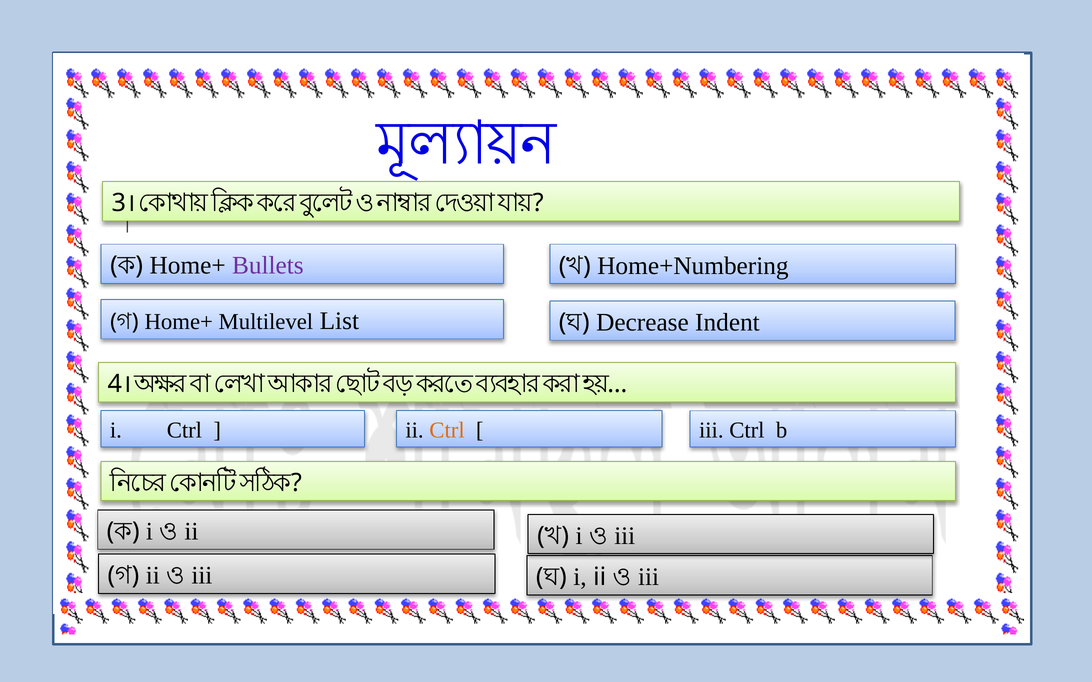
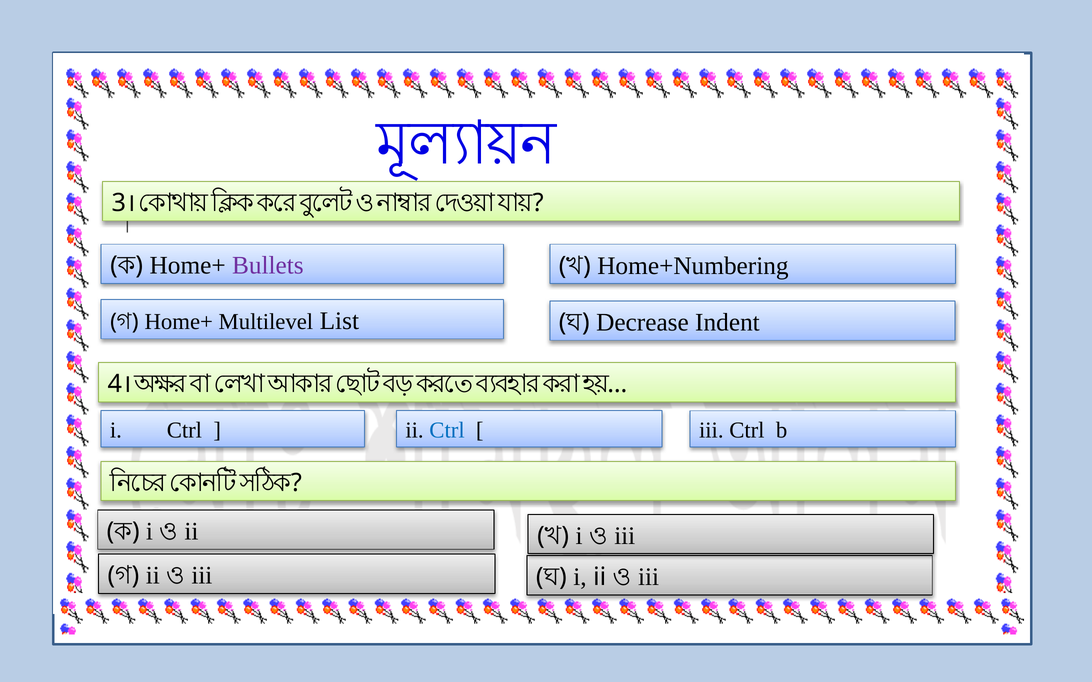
Ctrl colour: orange -> blue (447, 431)
